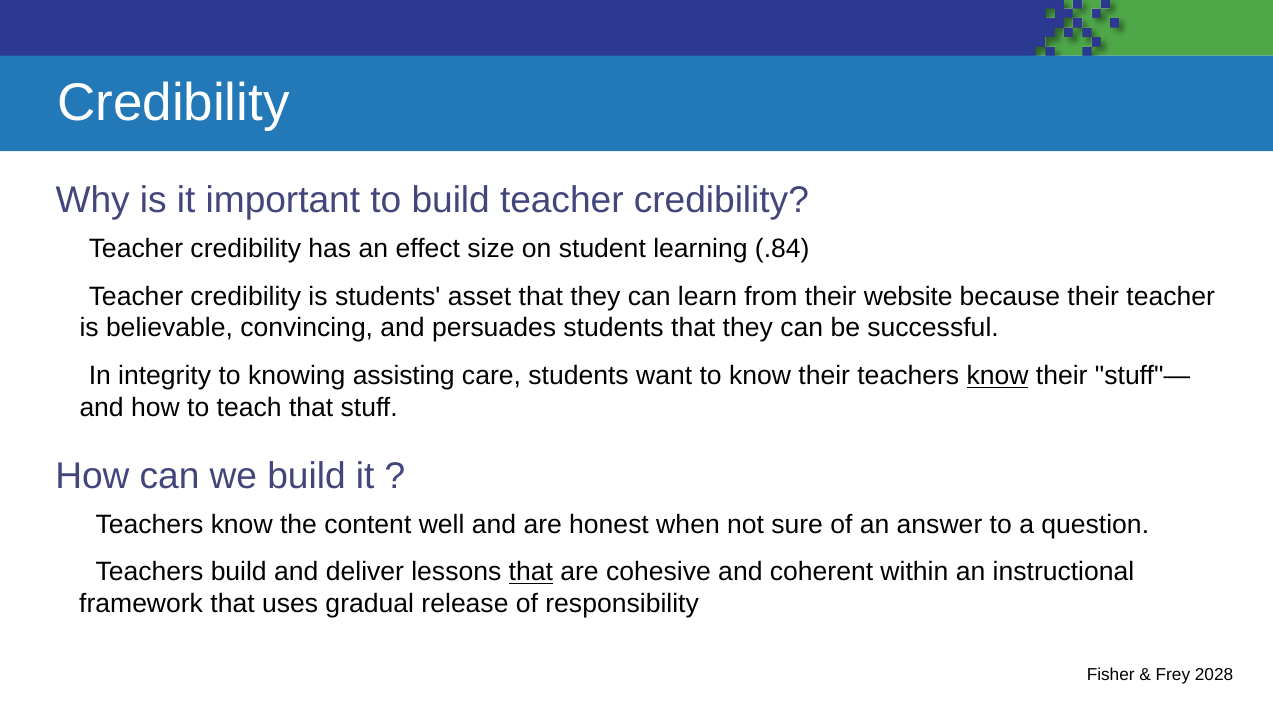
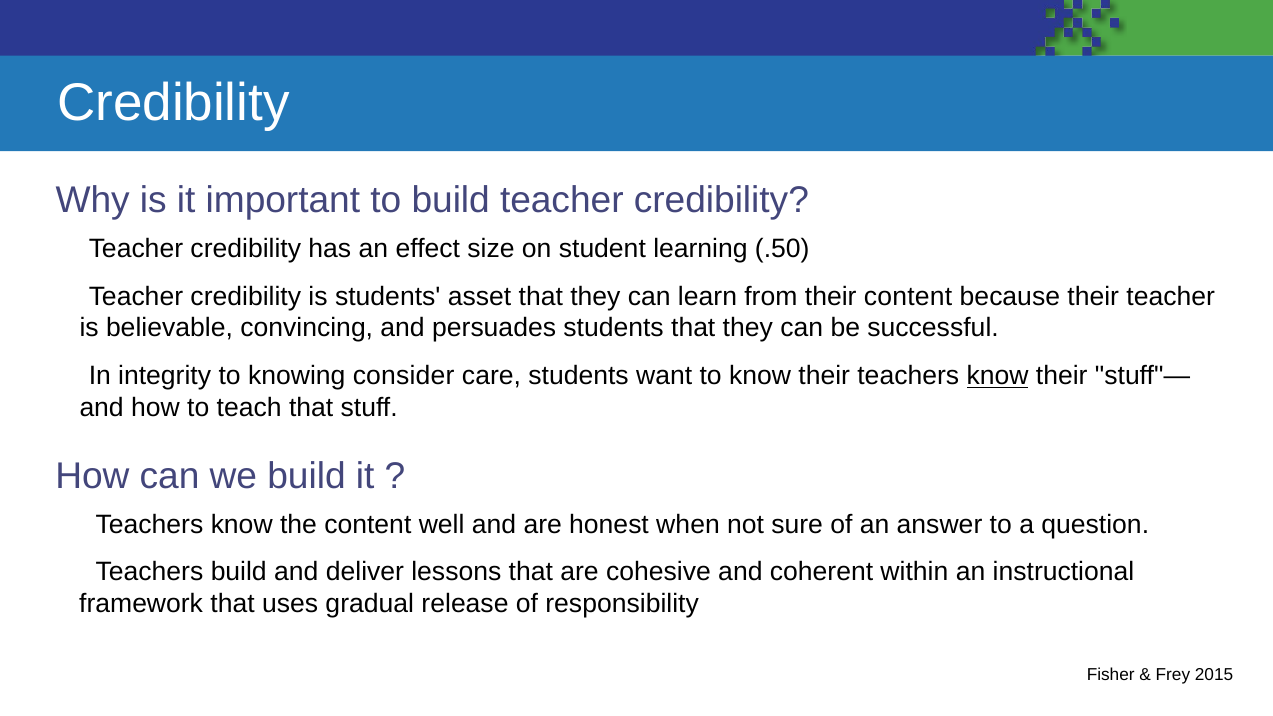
.84: .84 -> .50 (782, 249)
their website: website -> content (908, 296)
assisting: assisting -> consider (404, 376)
that underline: present -> none (531, 572)
2028: 2028 -> 2015 (1214, 675)
